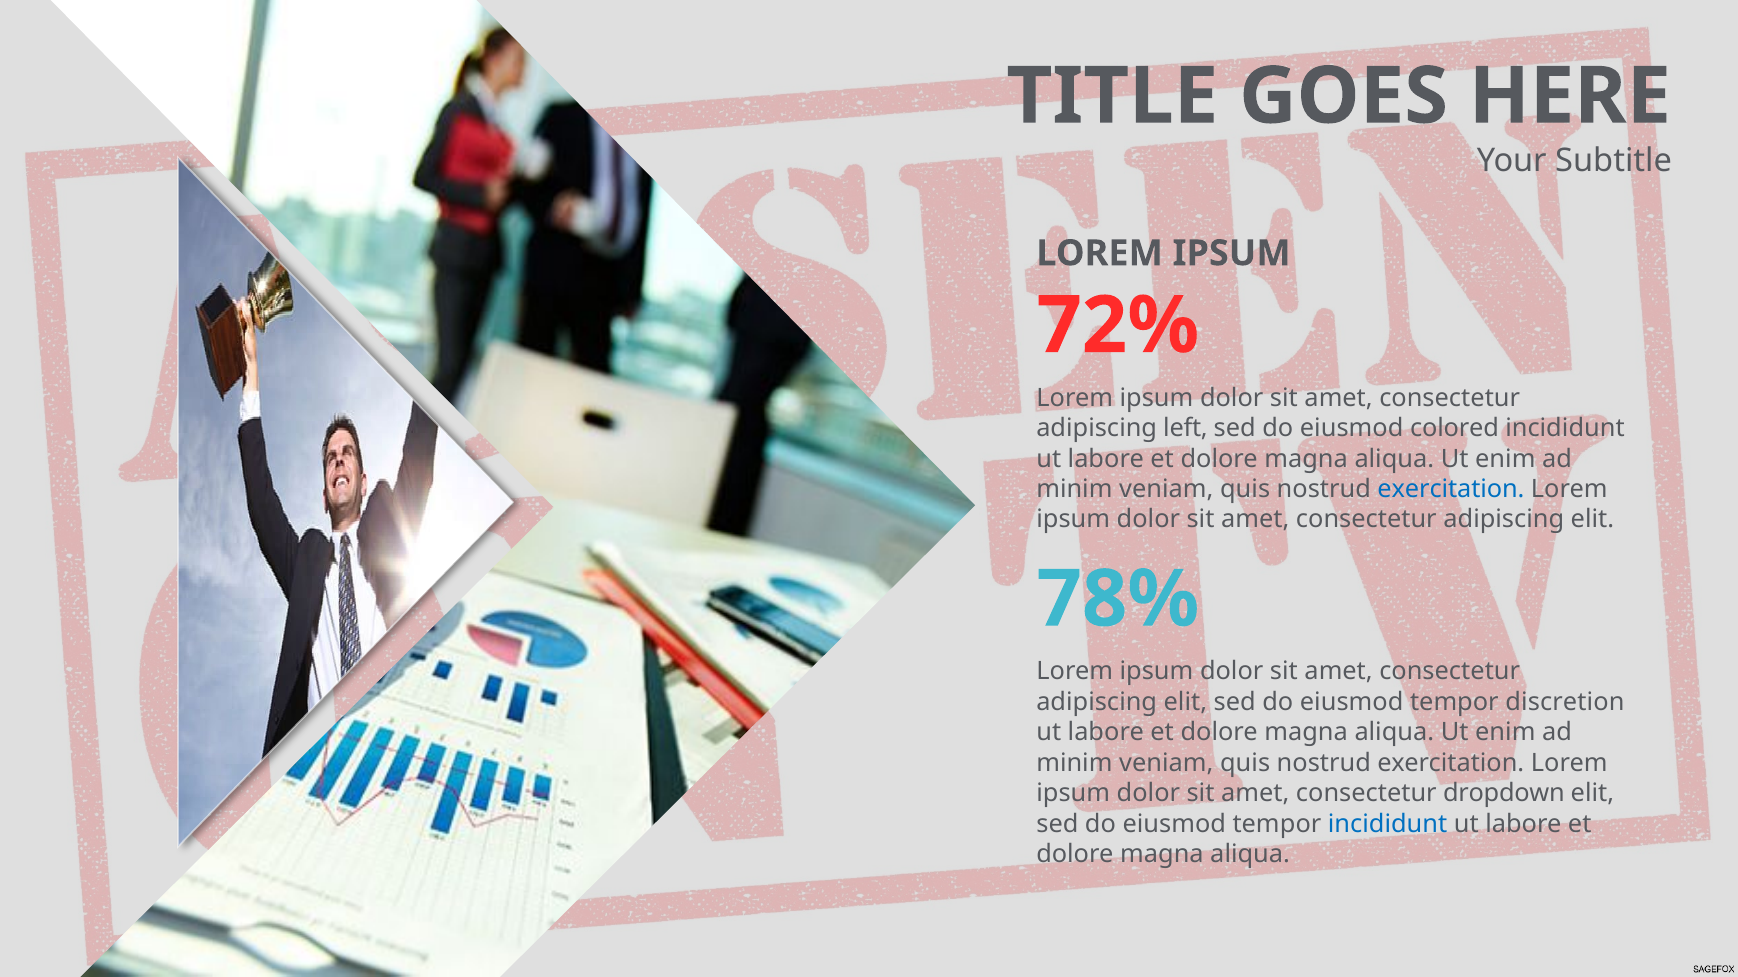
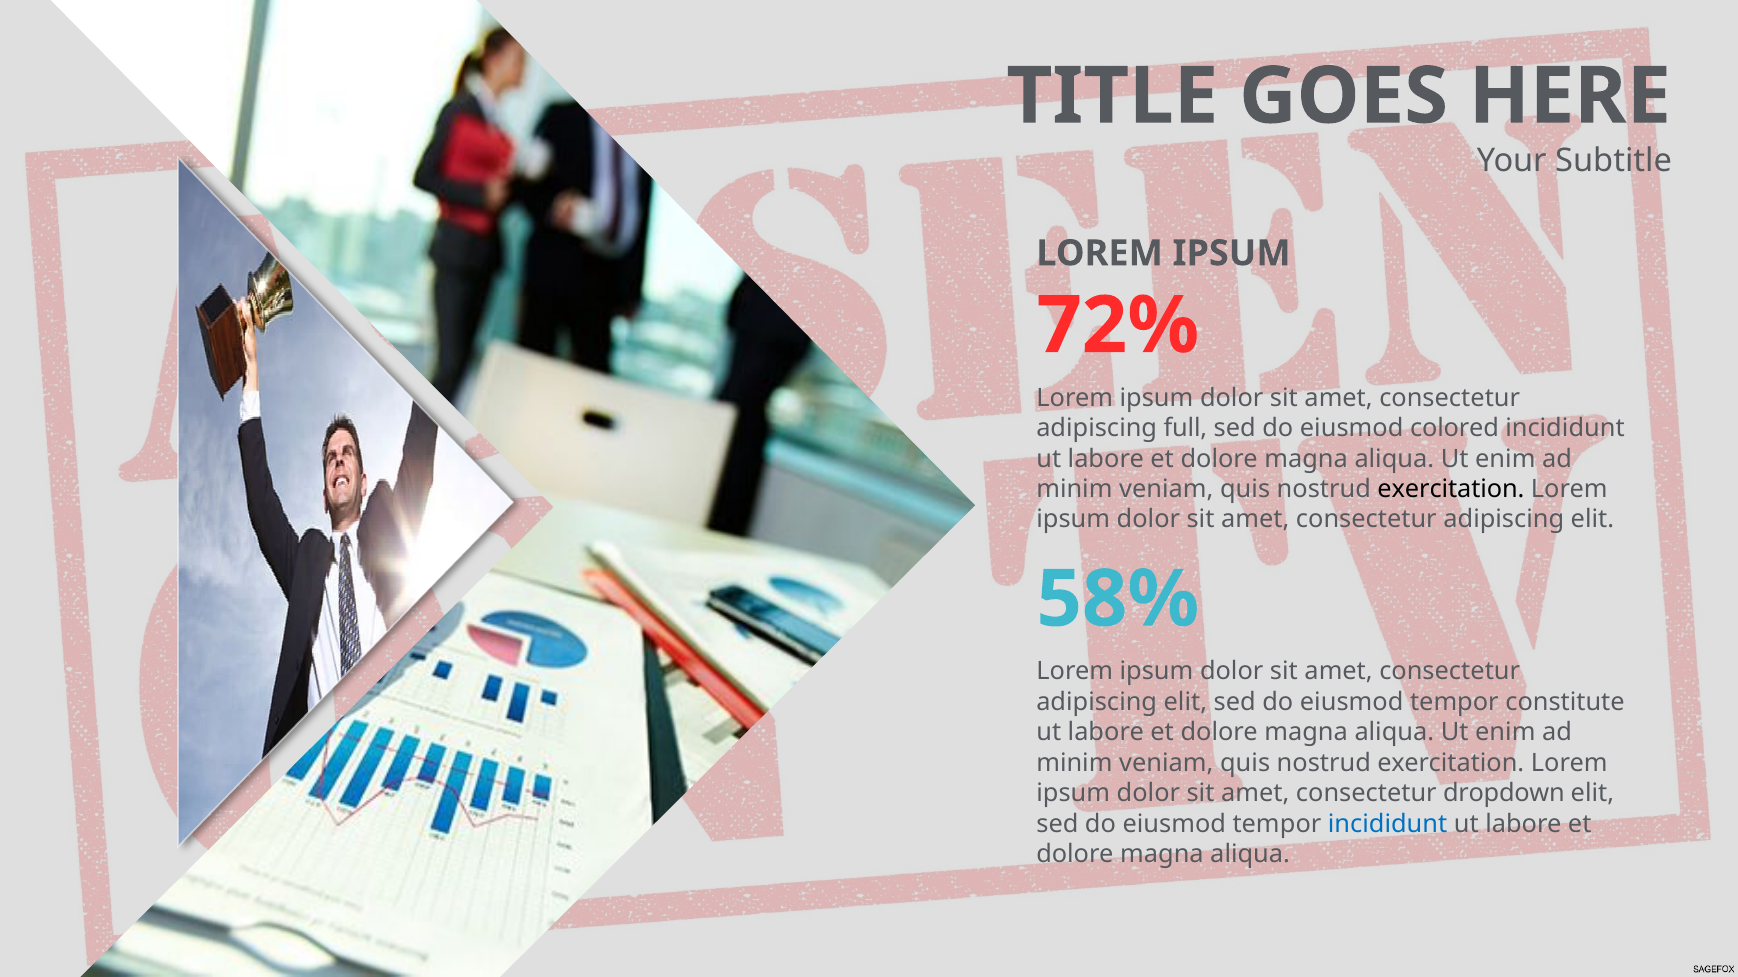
left: left -> full (1185, 429)
exercitation colour: blue -> black (1451, 490)
78%: 78% -> 58% (1118, 600)
discretion: discretion -> constitute (1565, 702)
